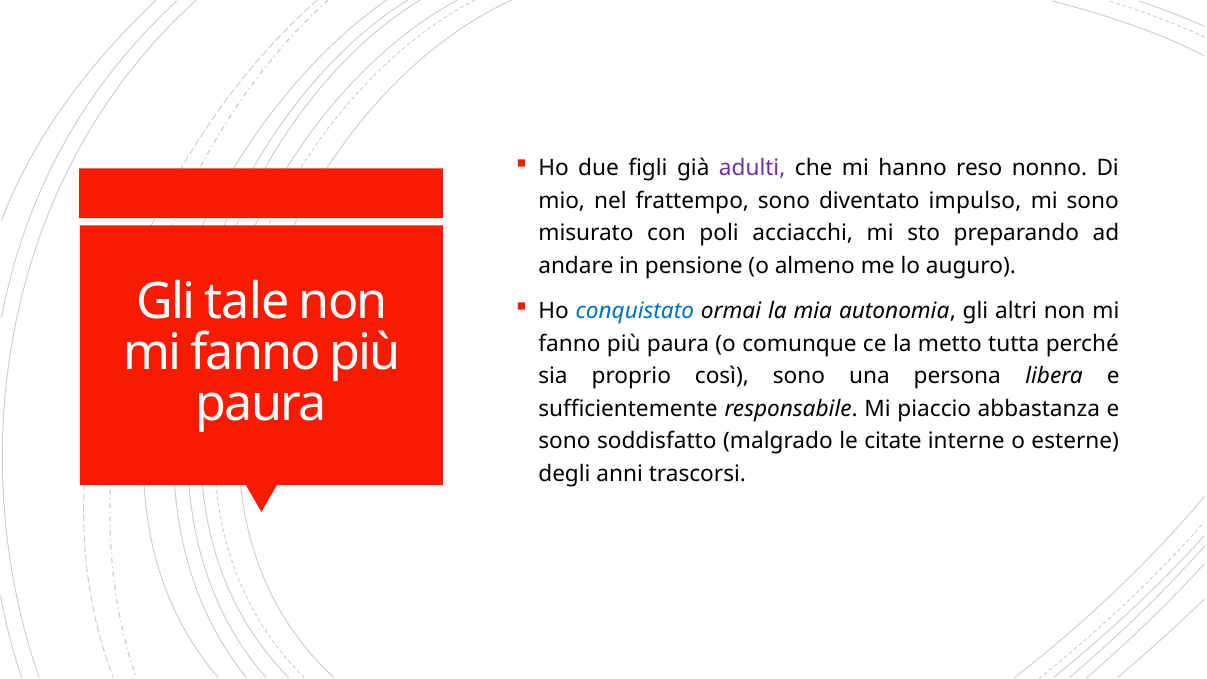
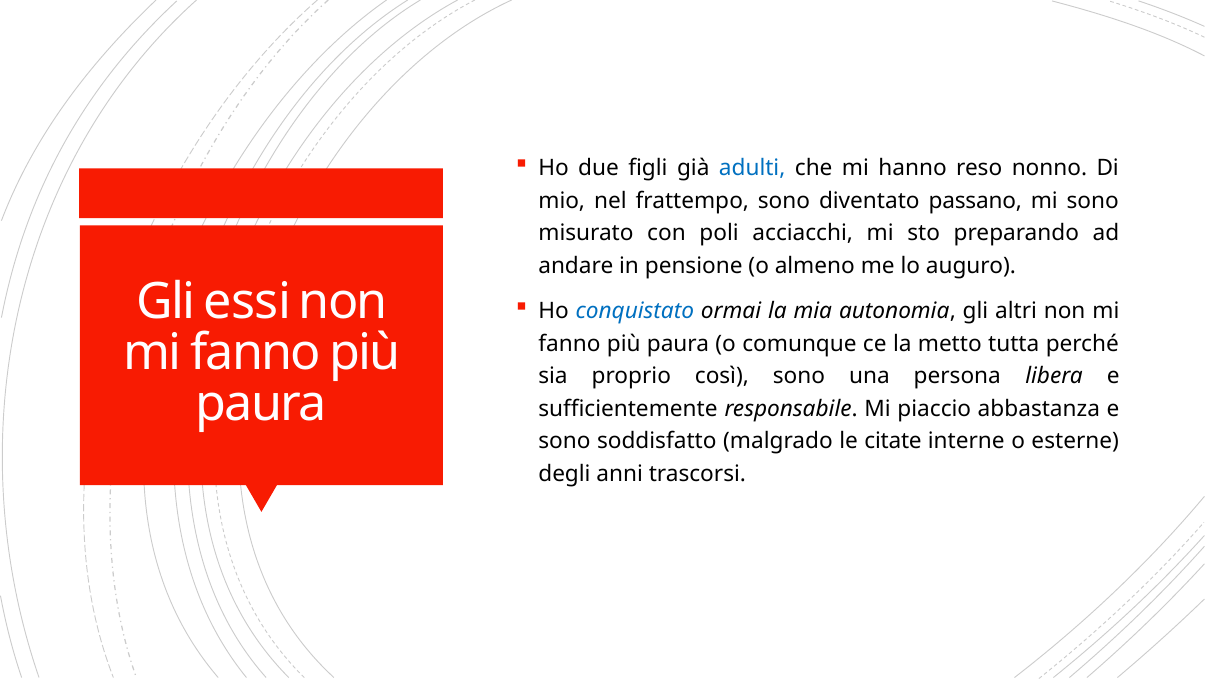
adulti colour: purple -> blue (752, 168)
impulso: impulso -> passano (975, 201)
tale: tale -> essi (247, 302)
